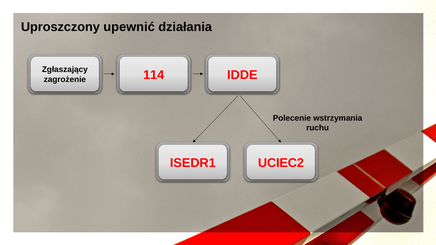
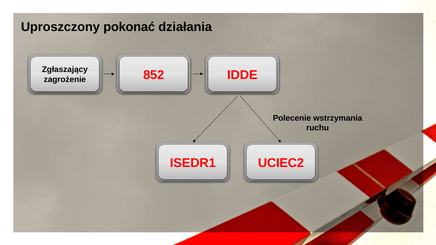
upewnić: upewnić -> pokonać (129, 27)
114: 114 -> 852 (154, 75)
